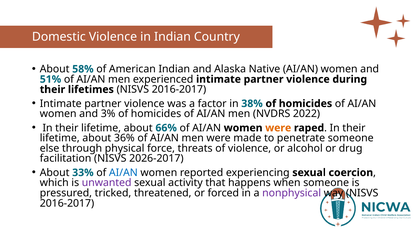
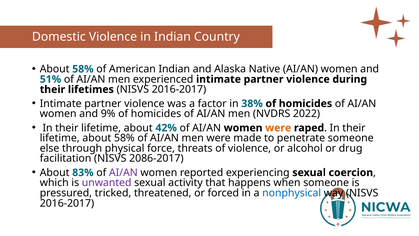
3%: 3% -> 9% (108, 114)
66%: 66% -> 42% (166, 128)
lifetime about 36%: 36% -> 58% (124, 138)
2026-2017: 2026-2017 -> 2086-2017 (156, 158)
33%: 33% -> 83% (83, 172)
AI/AN colour: blue -> purple (123, 172)
nonphysical colour: purple -> blue (292, 193)
